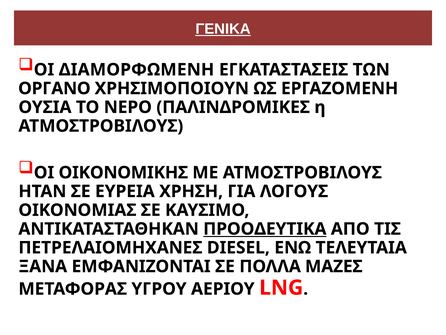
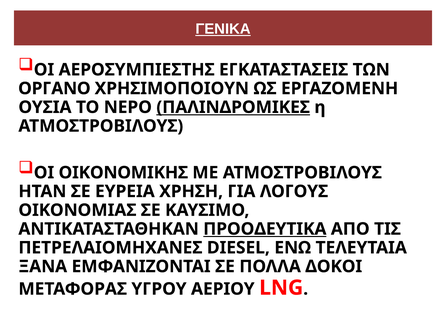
ΔΙΑΜΟΡΦΩΜΕΝΗ: ΔΙΑΜΟΡΦΩΜΕΝΗ -> ΑΕΡΟΣΥΜΠΙΕΣΤΗΣ (137, 70)
ΠΑΛΙΝΔΡΟΜΙΚΕΣ underline: none -> present (233, 107)
ΜΑΖΕΣ: ΜΑΖΕΣ -> ΔΟΚΟΙ (334, 266)
